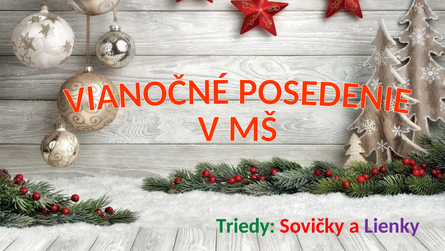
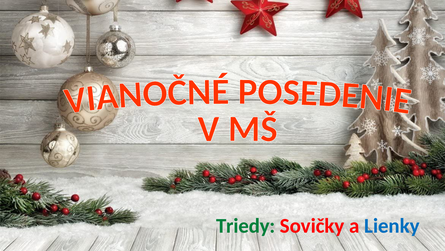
Lienky colour: purple -> blue (392, 225)
